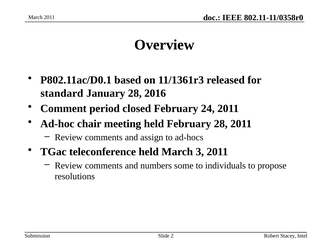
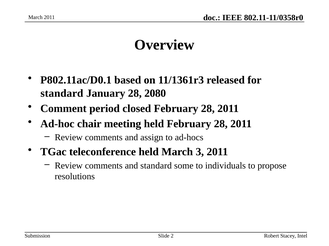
2016: 2016 -> 2080 (155, 93)
closed February 24: 24 -> 28 (208, 109)
and numbers: numbers -> standard (156, 166)
